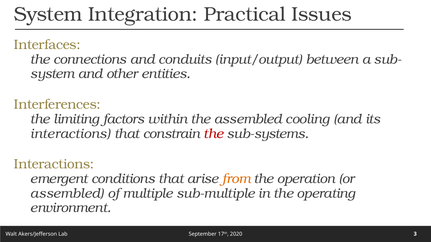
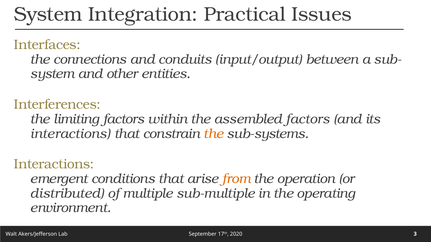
assembled cooling: cooling -> factors (308, 119)
the colour: red -> orange (214, 134)
assembled: assembled -> distributed (67, 194)
